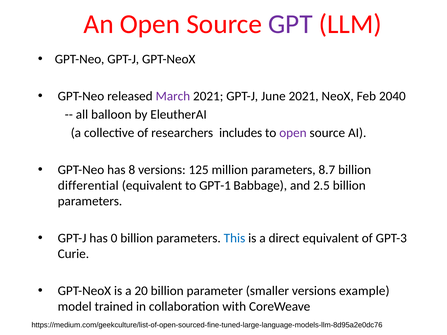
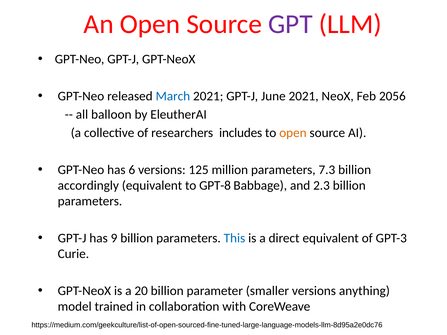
March colour: purple -> blue (173, 96)
2040: 2040 -> 2056 (392, 96)
open colour: purple -> orange (293, 133)
8: 8 -> 6 (132, 170)
8.7: 8.7 -> 7.3 (327, 170)
differential: differential -> accordingly (88, 186)
GPT-1: GPT-1 -> GPT-8 (215, 186)
2.5: 2.5 -> 2.3 (321, 186)
0: 0 -> 9 (114, 238)
example: example -> anything (364, 291)
